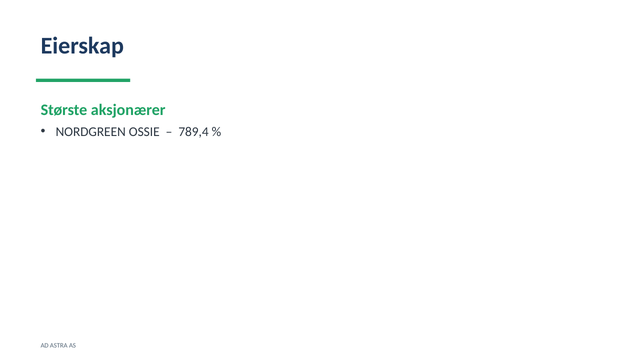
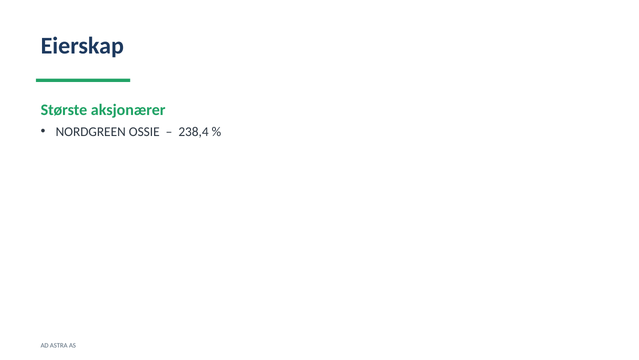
789,4: 789,4 -> 238,4 (194, 131)
